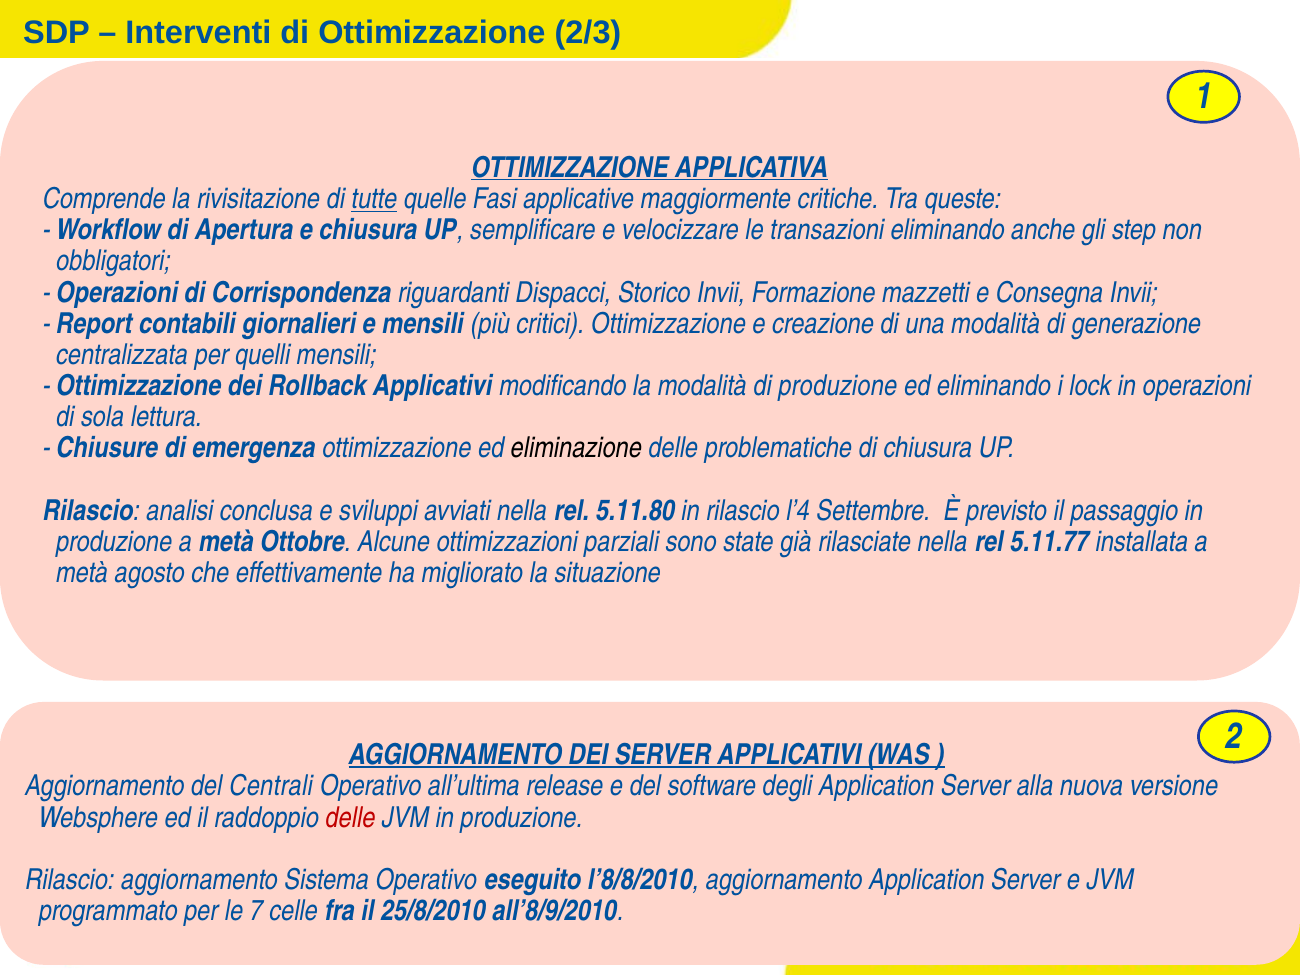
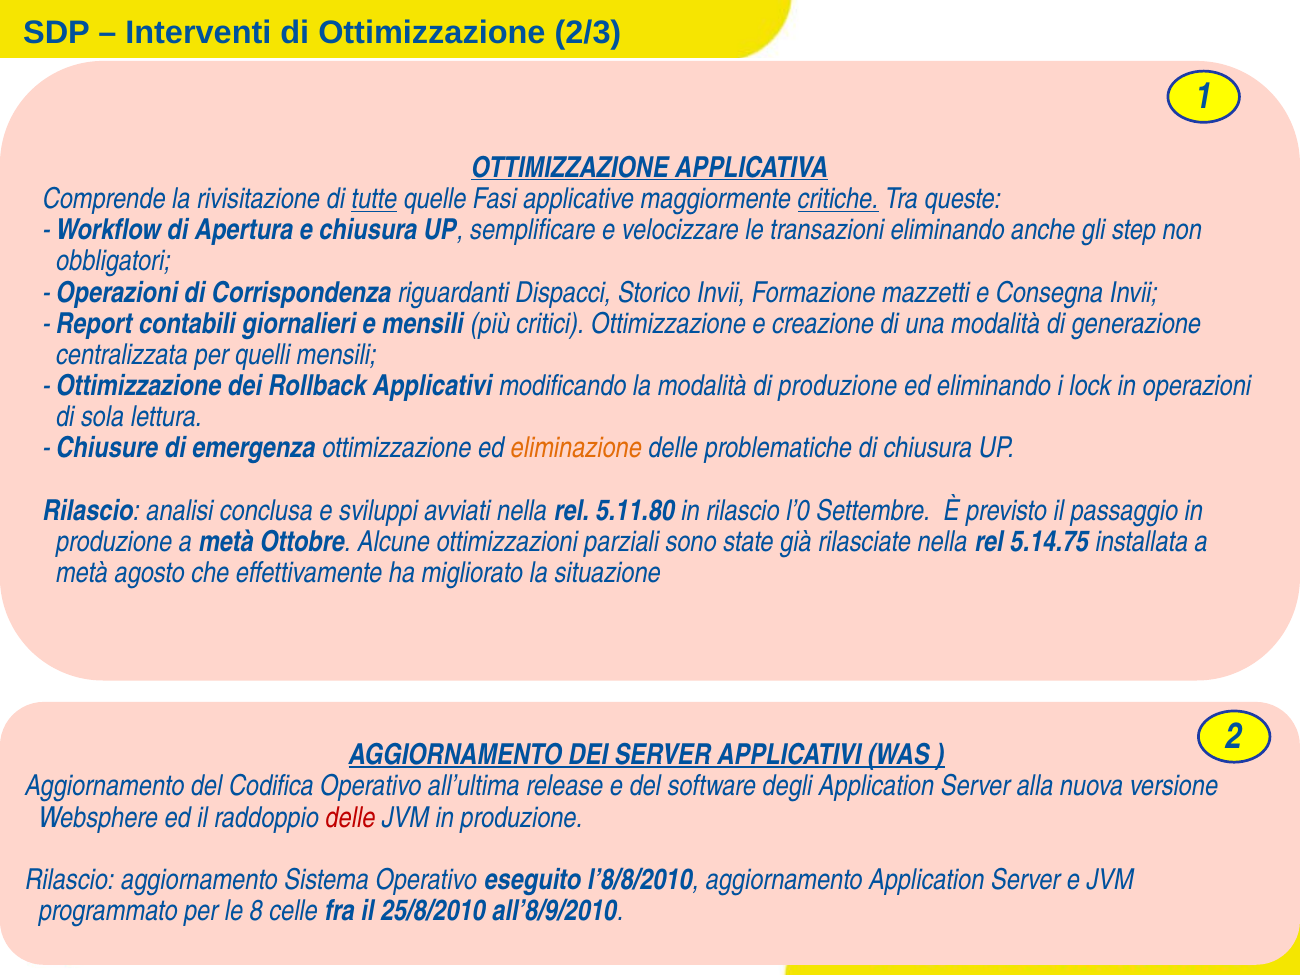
critiche underline: none -> present (838, 199)
eliminazione colour: black -> orange (576, 448)
l’4: l’4 -> l’0 (798, 511)
5.11.77: 5.11.77 -> 5.14.75 (1050, 542)
Centrali: Centrali -> Codifica (271, 786)
7: 7 -> 8 (256, 911)
